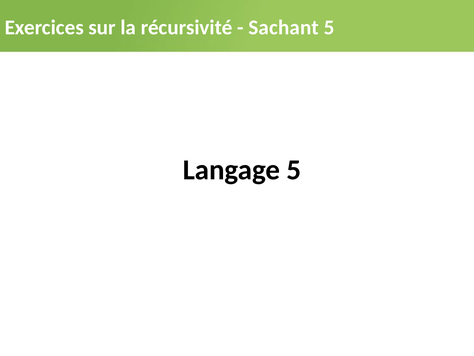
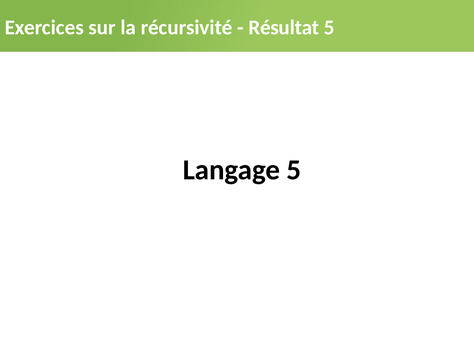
Sachant: Sachant -> Résultat (284, 28)
